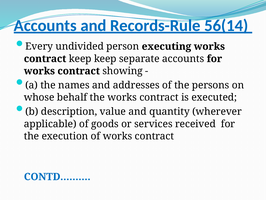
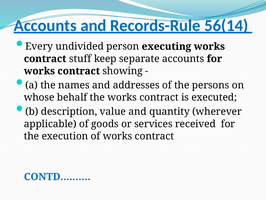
contract keep: keep -> stuff (80, 59)
